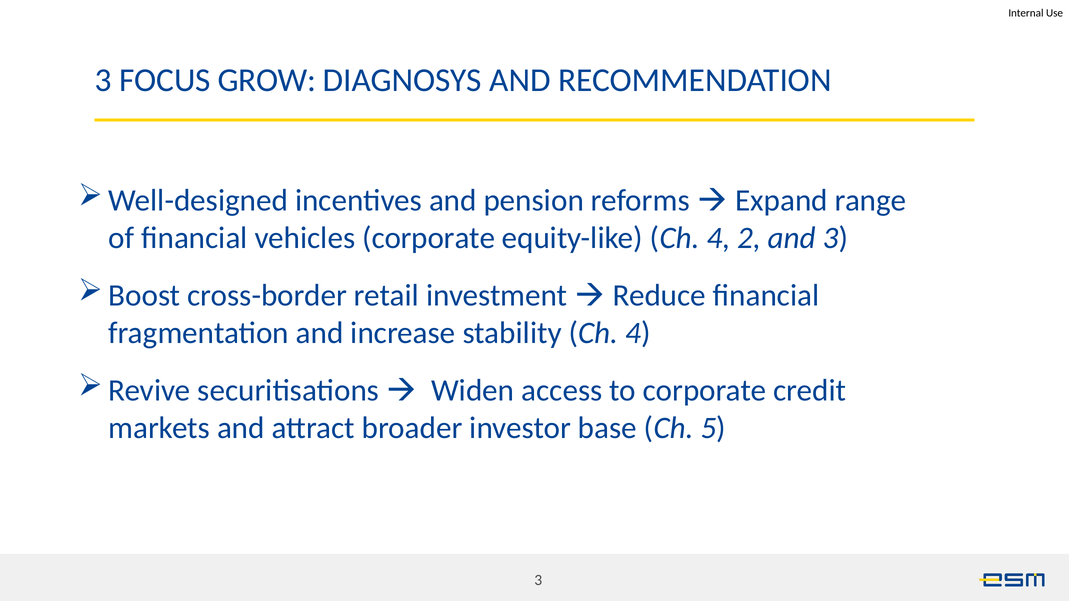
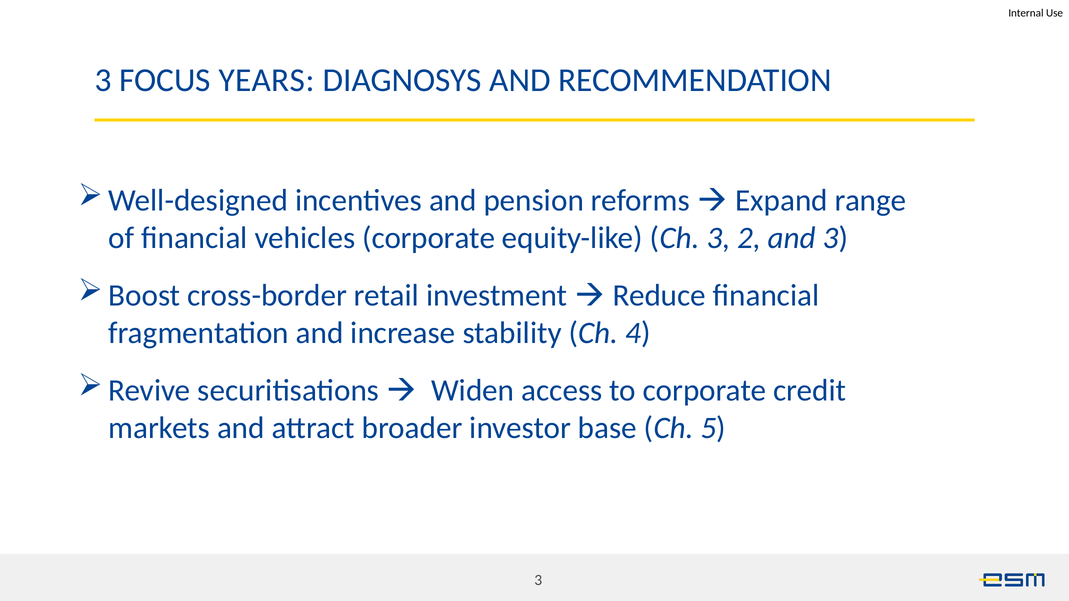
GROW: GROW -> YEARS (267, 80)
equity-like Ch 4: 4 -> 3 (719, 238)
